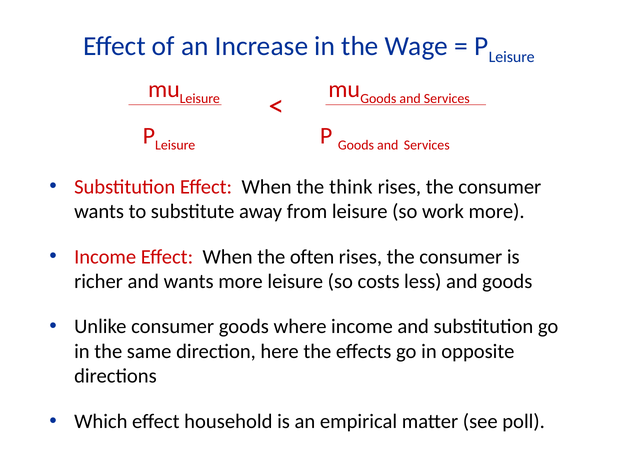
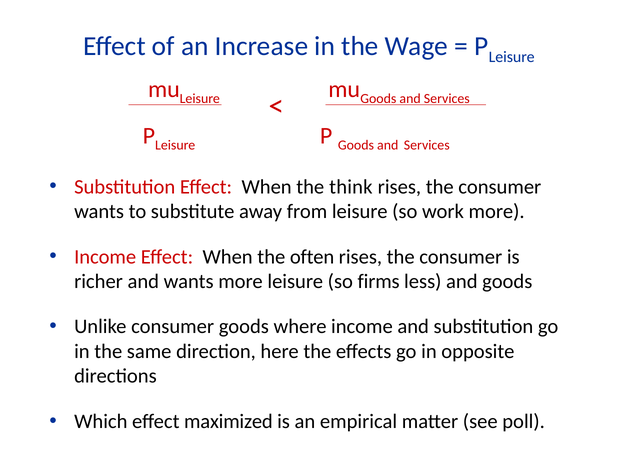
costs: costs -> firms (379, 282)
household: household -> maximized (228, 422)
